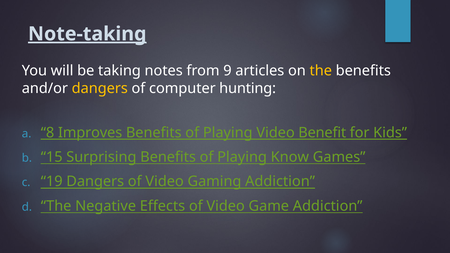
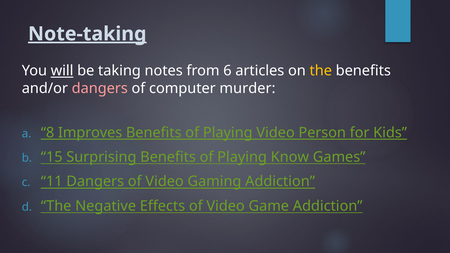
will underline: none -> present (62, 71)
9: 9 -> 6 (227, 71)
dangers colour: yellow -> pink (100, 88)
hunting: hunting -> murder (248, 88)
Benefit: Benefit -> Person (322, 133)
19: 19 -> 11 (52, 182)
